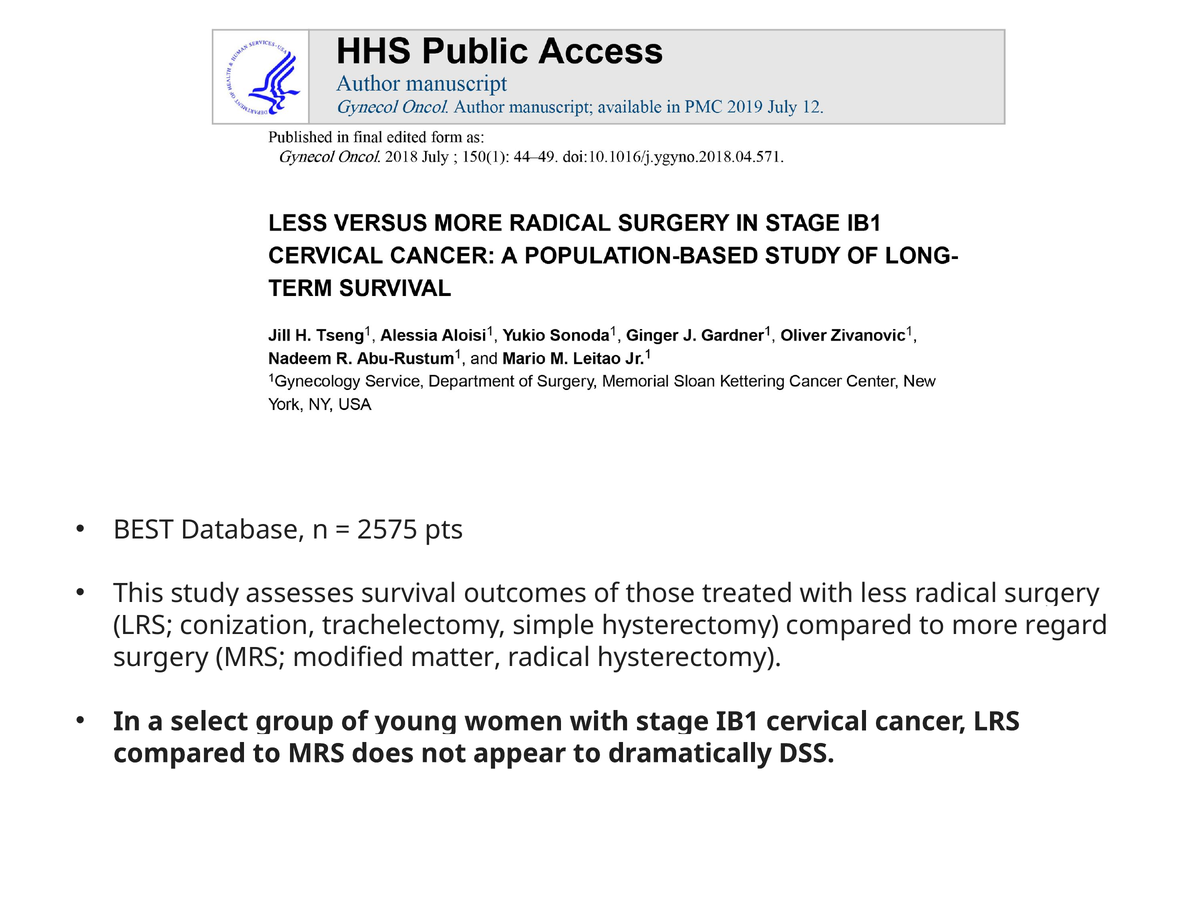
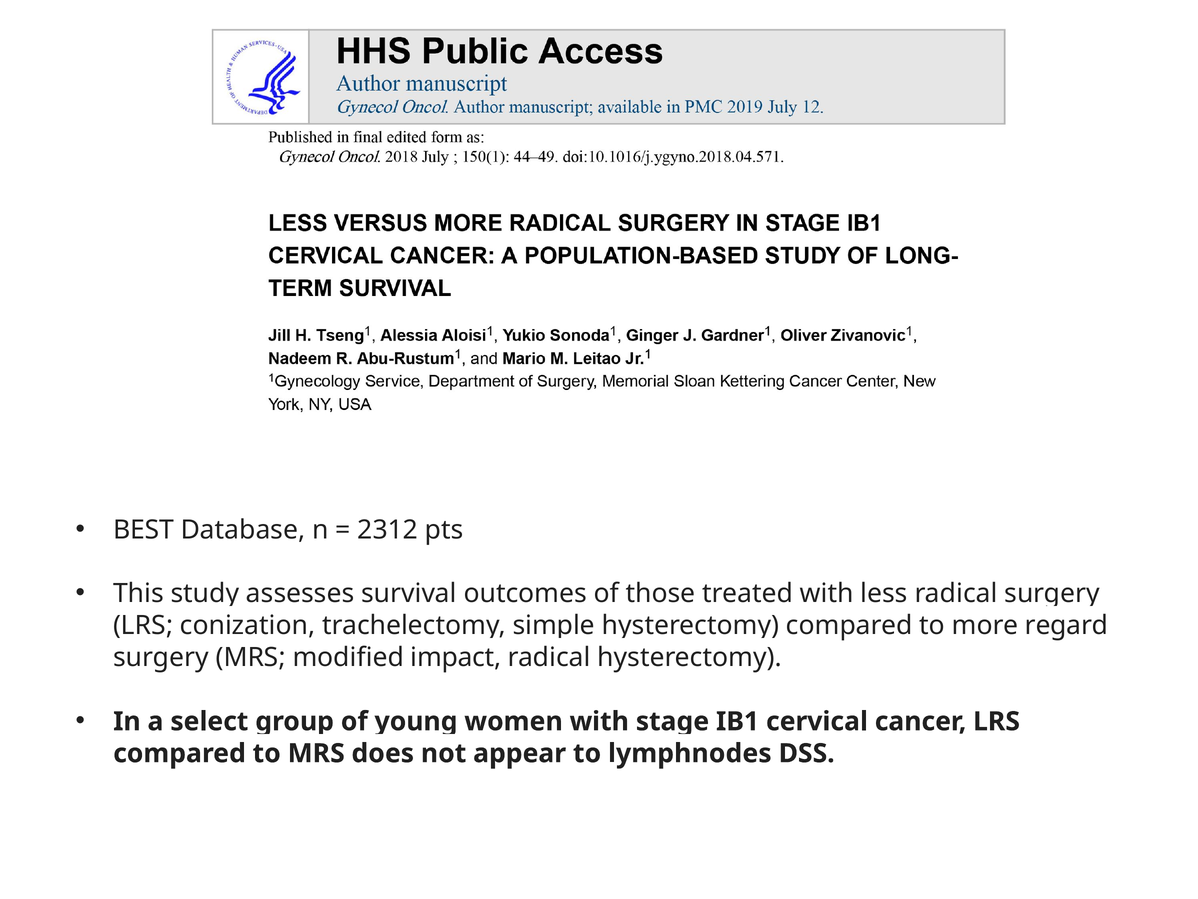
2575: 2575 -> 2312 (388, 530)
matter: matter -> impact (456, 657)
dramatically: dramatically -> lymphnodes (690, 753)
